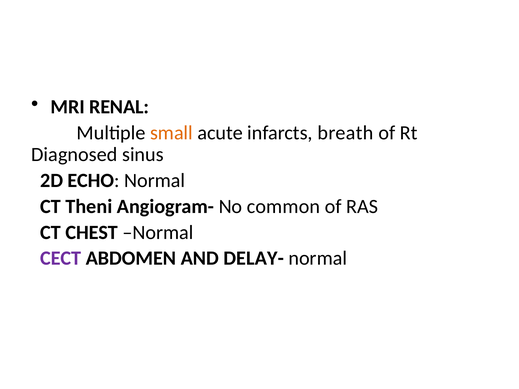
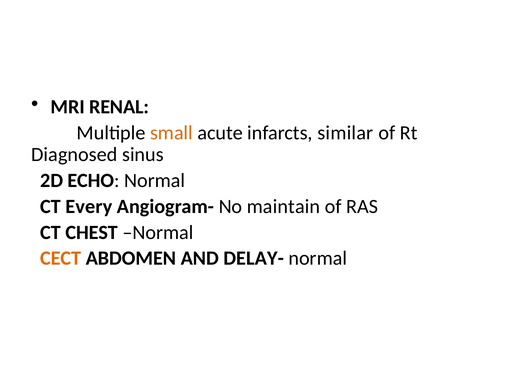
breath: breath -> similar (345, 133)
Theni: Theni -> Every (89, 207)
common: common -> maintain (283, 207)
CECT colour: purple -> orange (61, 258)
